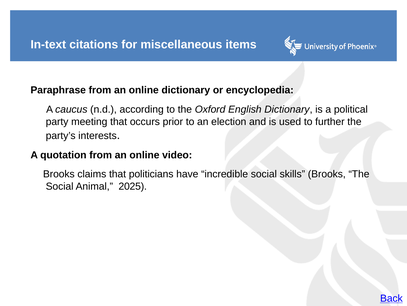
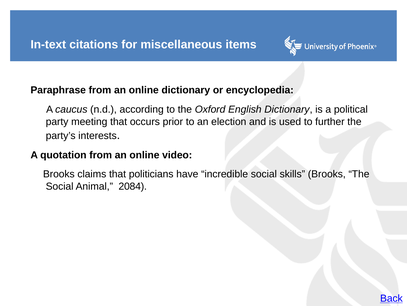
2025: 2025 -> 2084 (133, 186)
